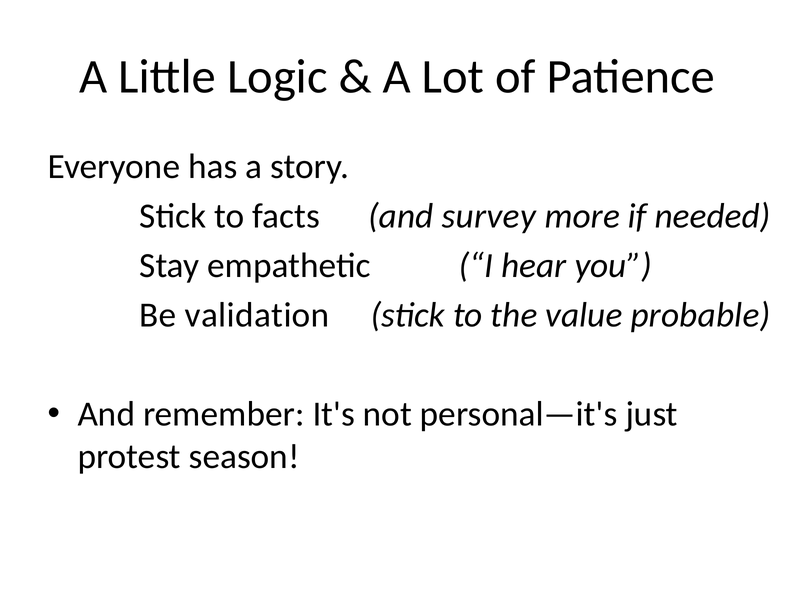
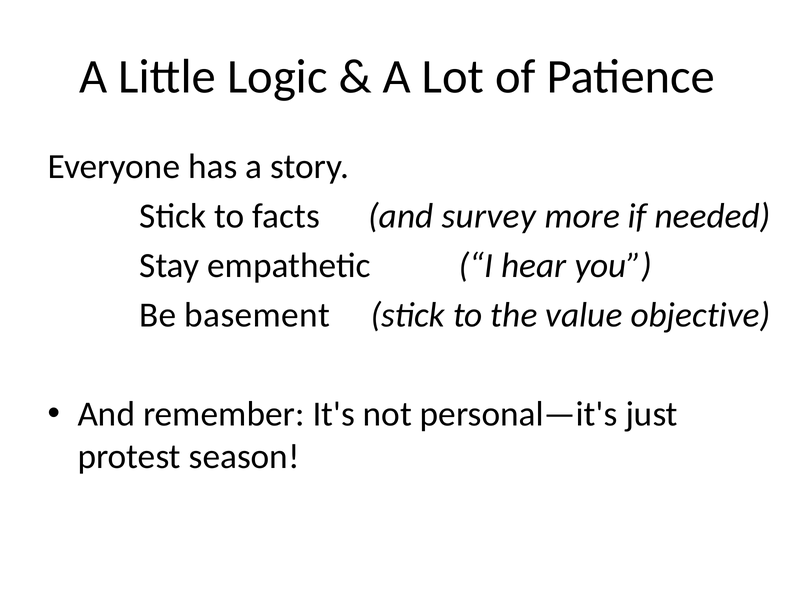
validation: validation -> basement (257, 315)
probable: probable -> objective (700, 315)
